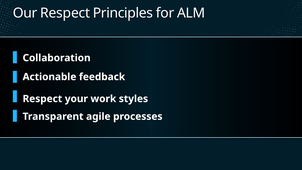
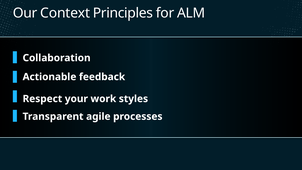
Our Respect: Respect -> Context (65, 13)
